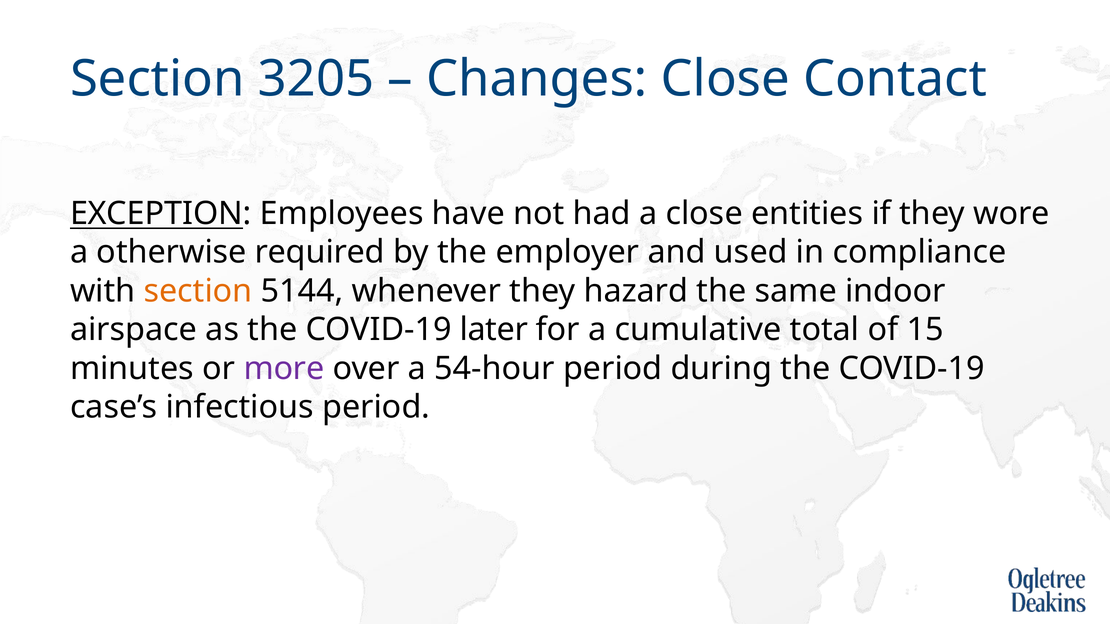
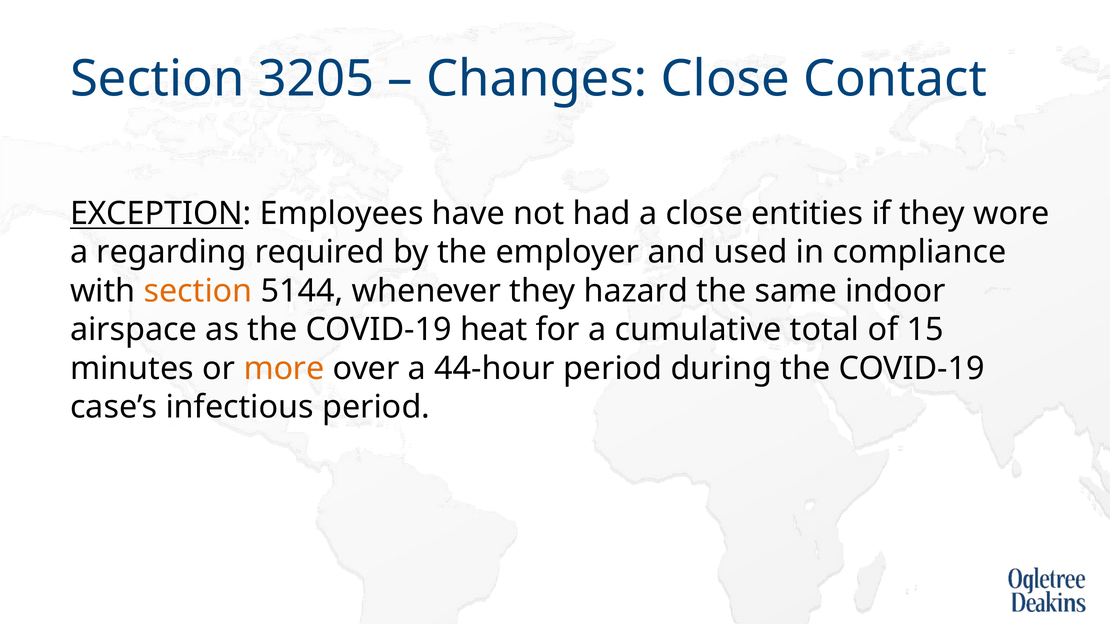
otherwise: otherwise -> regarding (172, 252)
later: later -> heat (494, 330)
more colour: purple -> orange (284, 369)
54-hour: 54-hour -> 44-hour (495, 369)
